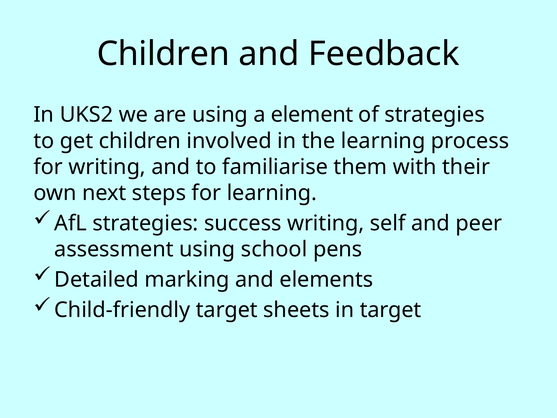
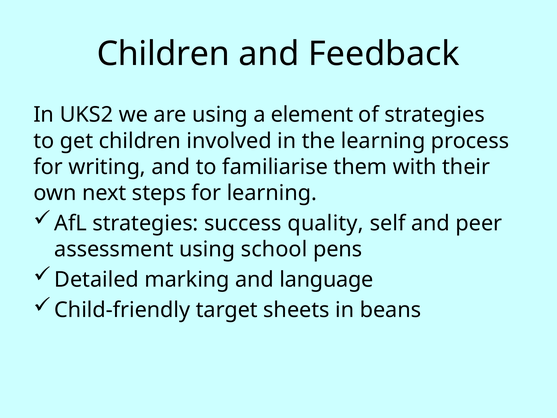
success writing: writing -> quality (326, 223)
elements: elements -> language (327, 280)
in target: target -> beans (390, 310)
